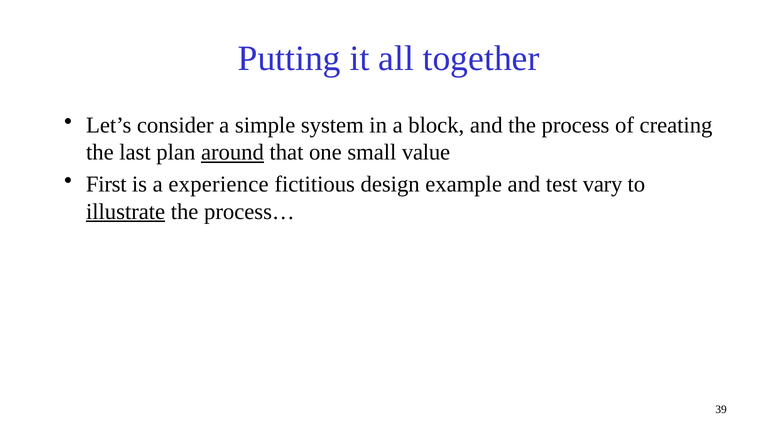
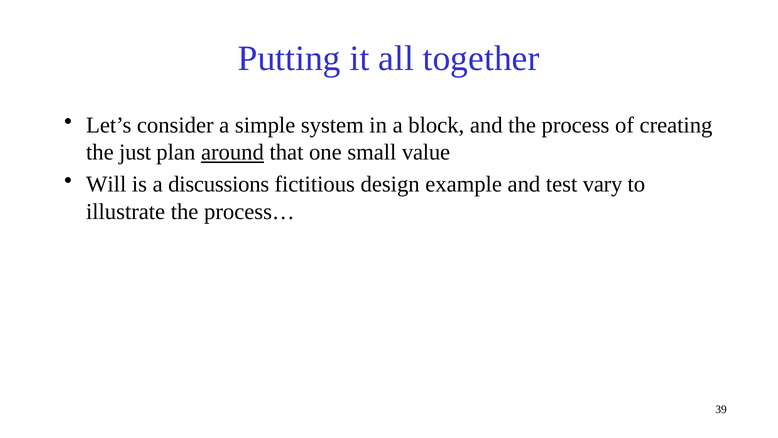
last: last -> just (135, 152)
First: First -> Will (106, 184)
experience: experience -> discussions (219, 184)
illustrate underline: present -> none (126, 211)
